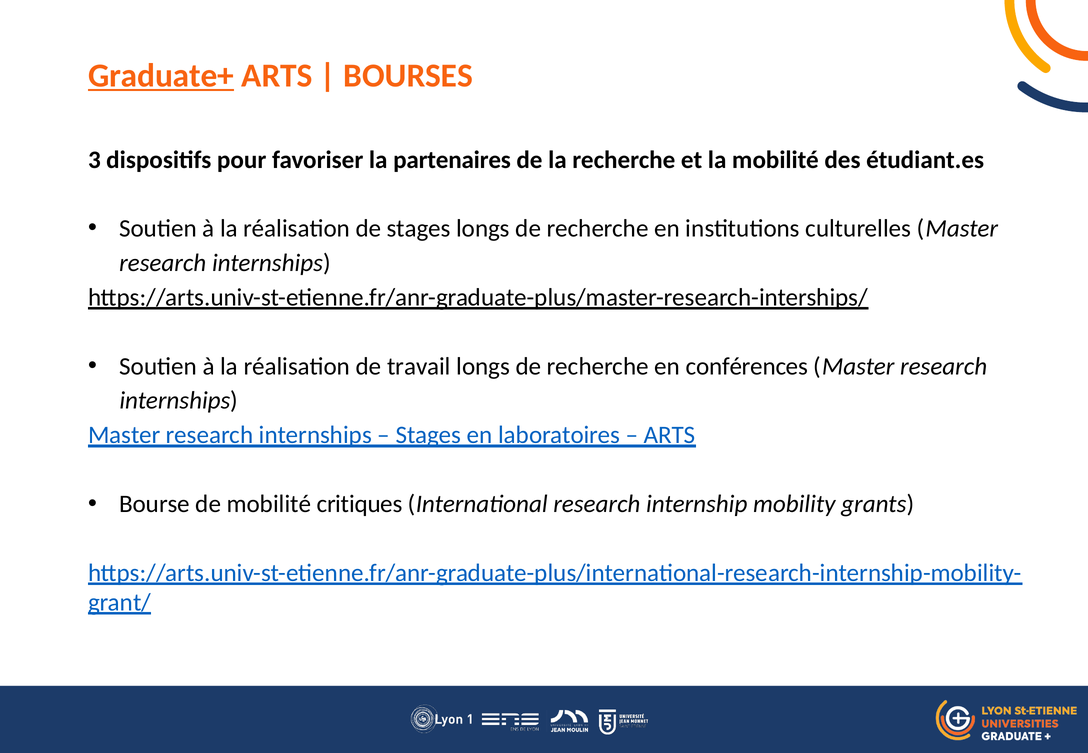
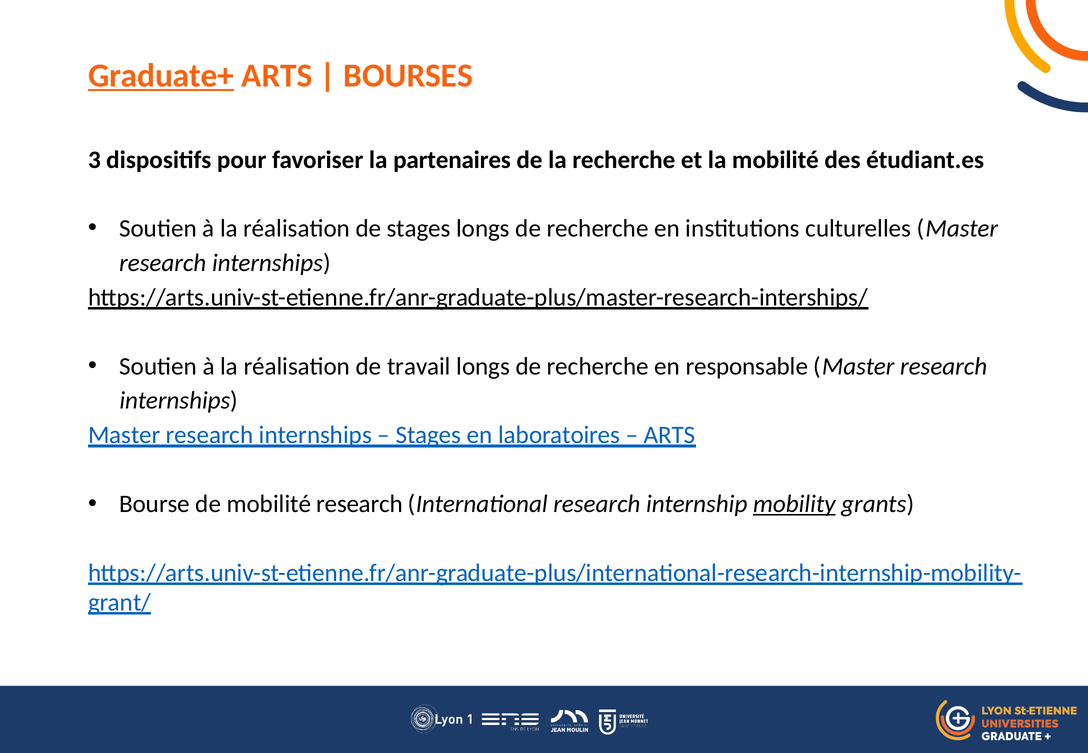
conférences: conférences -> responsable (747, 366)
mobilité critiques: critiques -> research (360, 504)
mobility underline: none -> present (794, 504)
